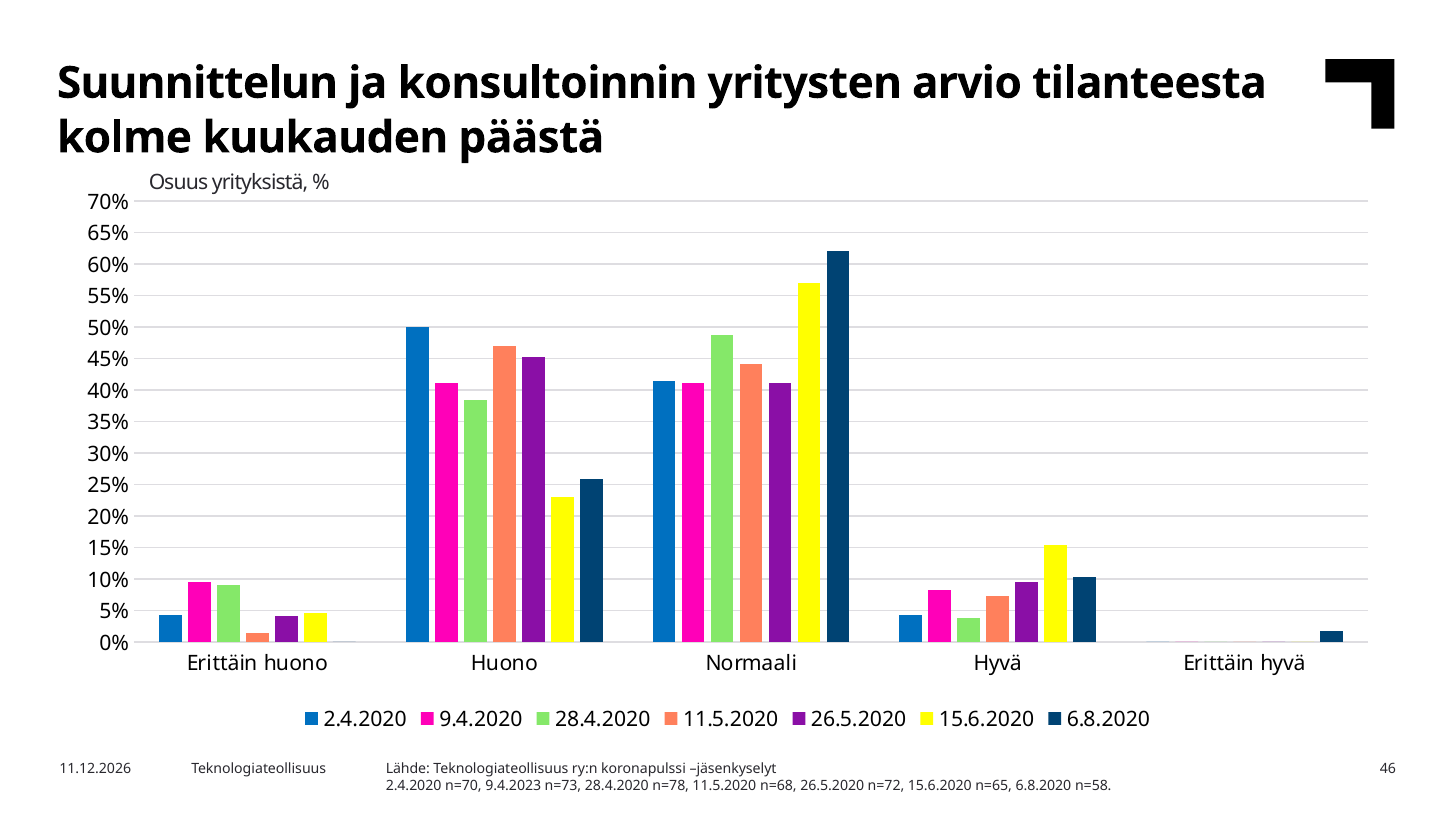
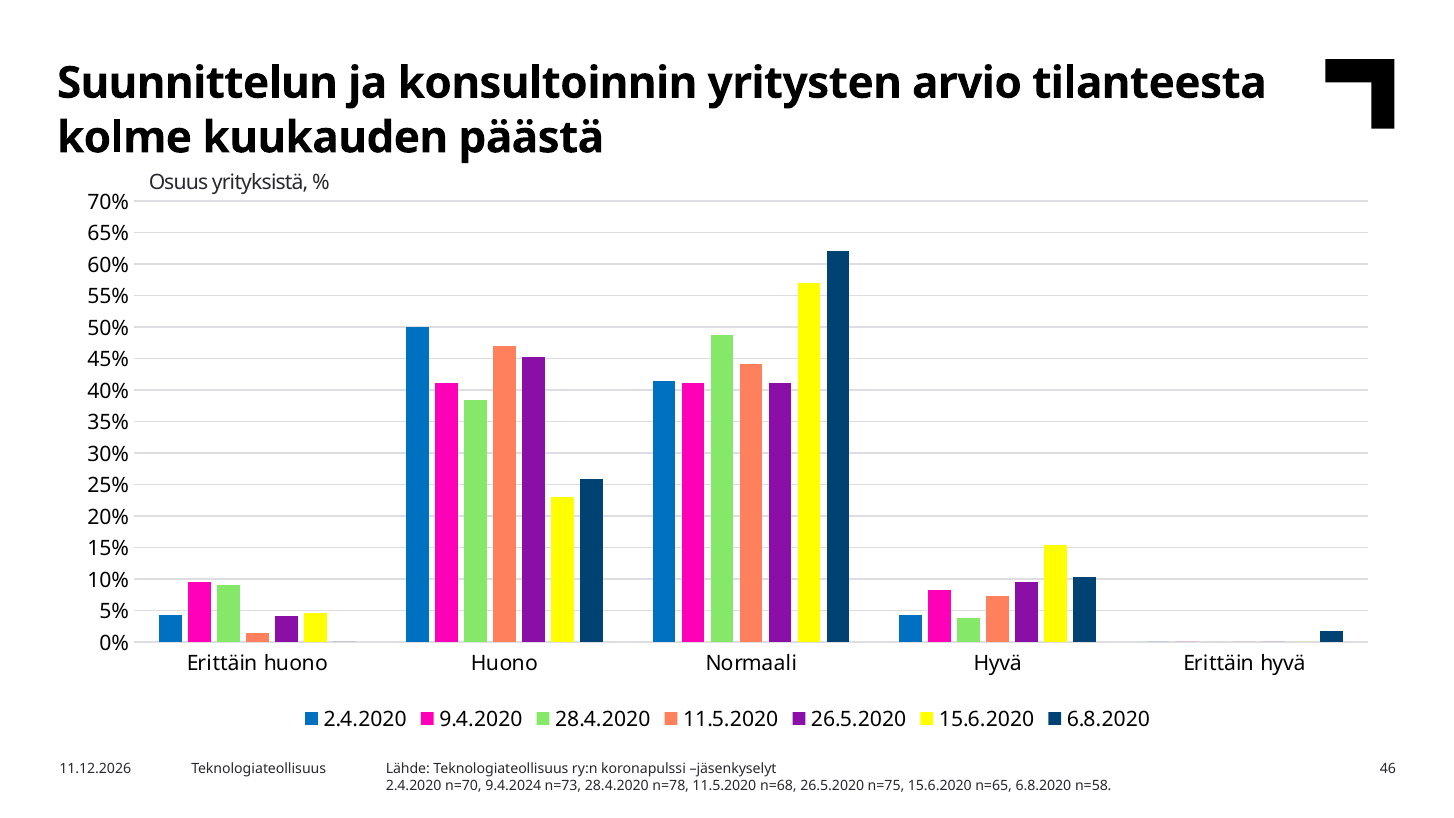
9.4.2023: 9.4.2023 -> 9.4.2024 (513, 785)
n=72: n=72 -> n=75 (886, 785)
